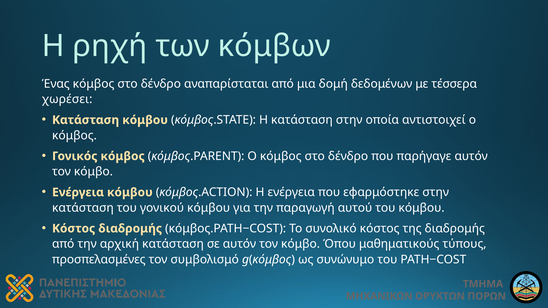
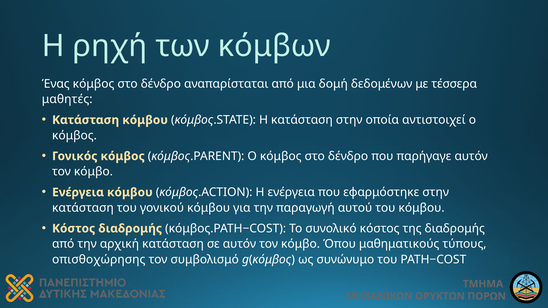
χωρέσει: χωρέσει -> μαθητές (67, 99)
προσπελασμένες: προσπελασμένες -> οπισθοχώρησης (99, 260)
